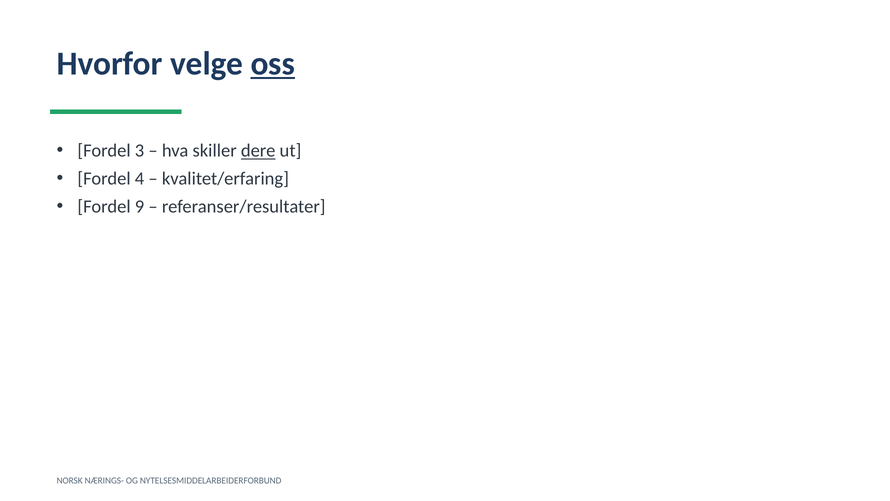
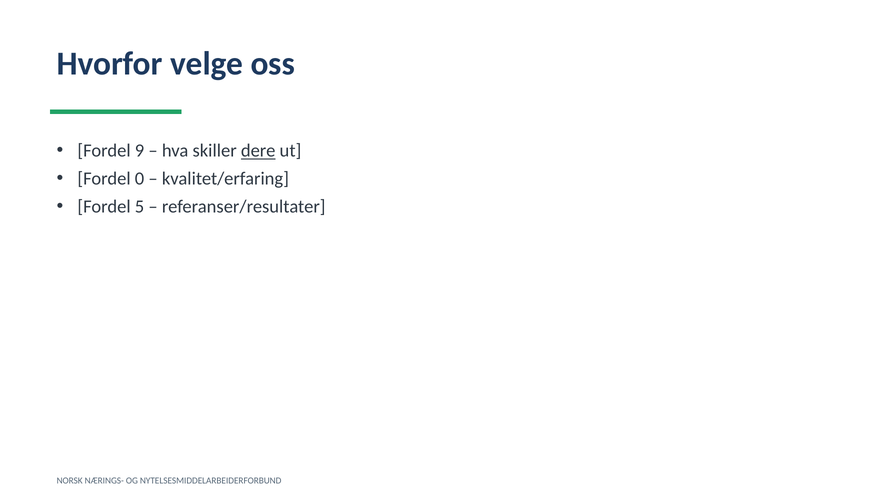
oss underline: present -> none (273, 64)
3: 3 -> 9 (140, 151)
4: 4 -> 0 (140, 179)
9: 9 -> 5 (140, 206)
